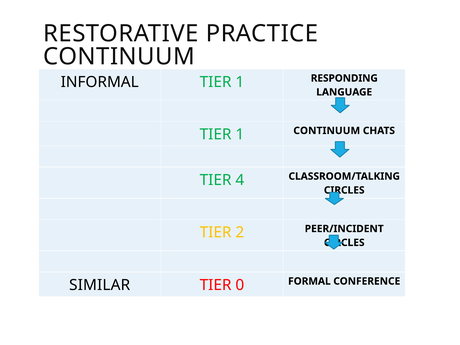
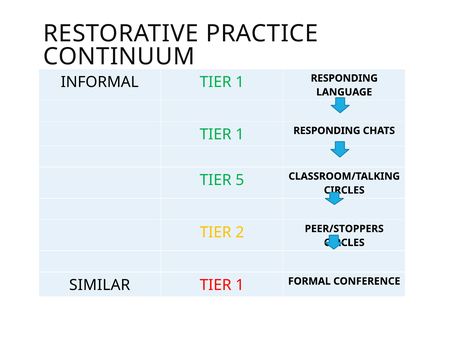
CONTINUUM: CONTINUUM -> RESPONDING (327, 131)
4: 4 -> 5 (240, 180)
PEER/INCIDENT: PEER/INCIDENT -> PEER/STOPPERS (344, 229)
0: 0 -> 1 (240, 285)
